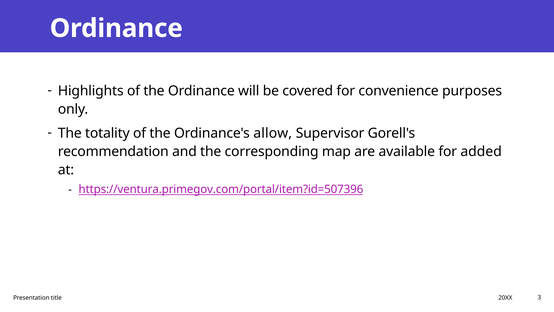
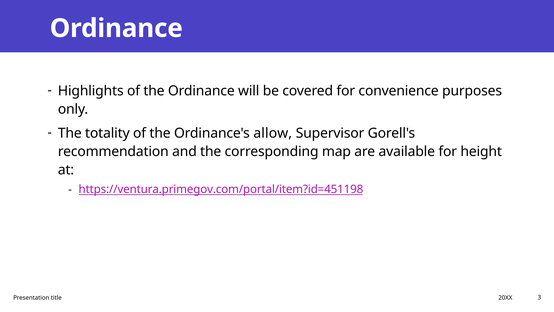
added: added -> height (481, 151)
https://ventura.primegov.com/portal/item?id=507396: https://ventura.primegov.com/portal/item?id=507396 -> https://ventura.primegov.com/portal/item?id=451198 (221, 189)
